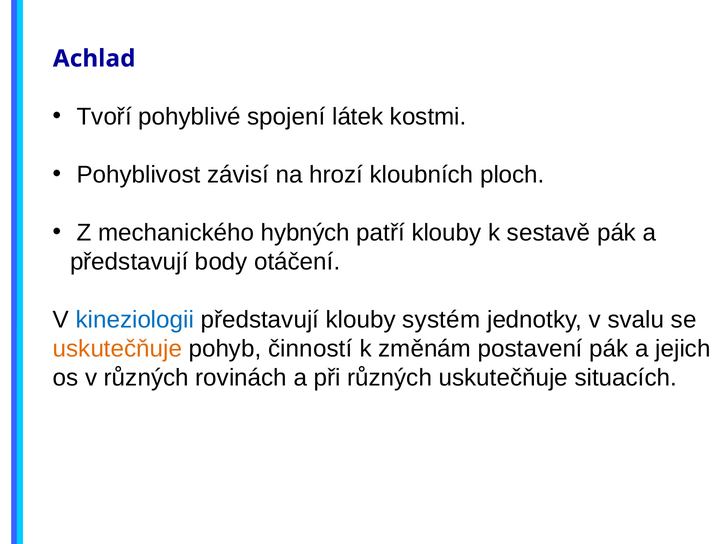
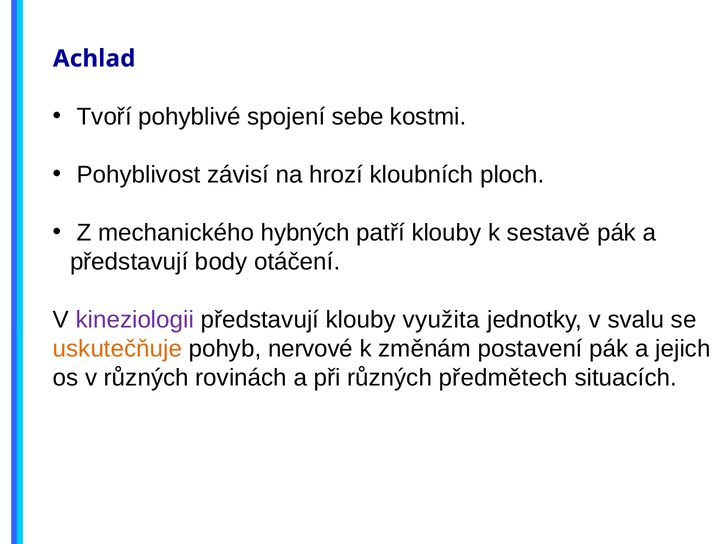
látek: látek -> sebe (358, 117)
kineziologii colour: blue -> purple (135, 320)
systém: systém -> využita (441, 320)
činností: činností -> nervové (310, 349)
různých uskutečňuje: uskutečňuje -> předmětech (503, 378)
